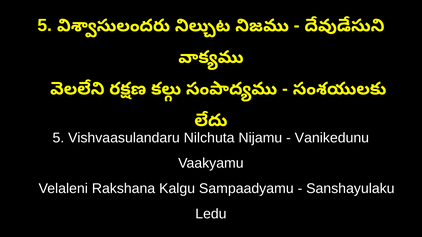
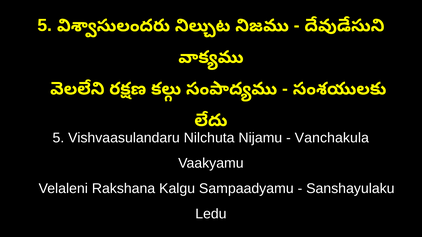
Vanikedunu: Vanikedunu -> Vanchakula (332, 138)
